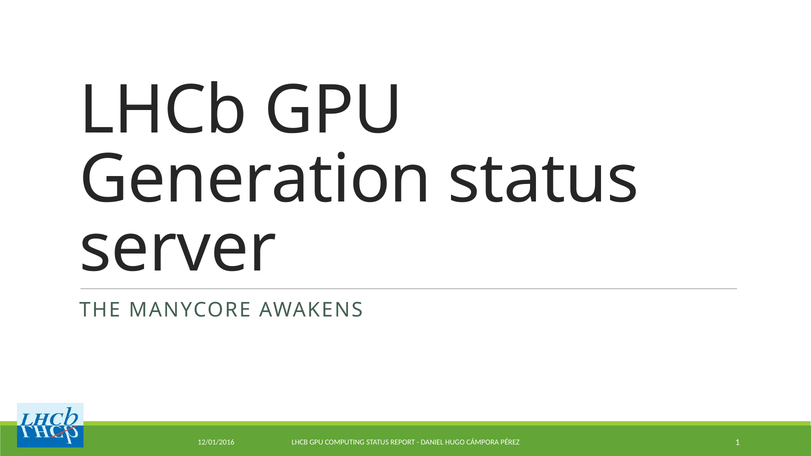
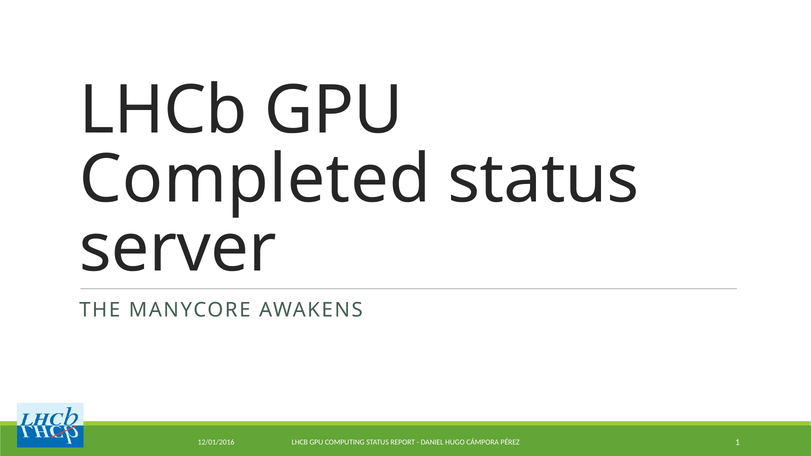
Generation: Generation -> Completed (255, 180)
